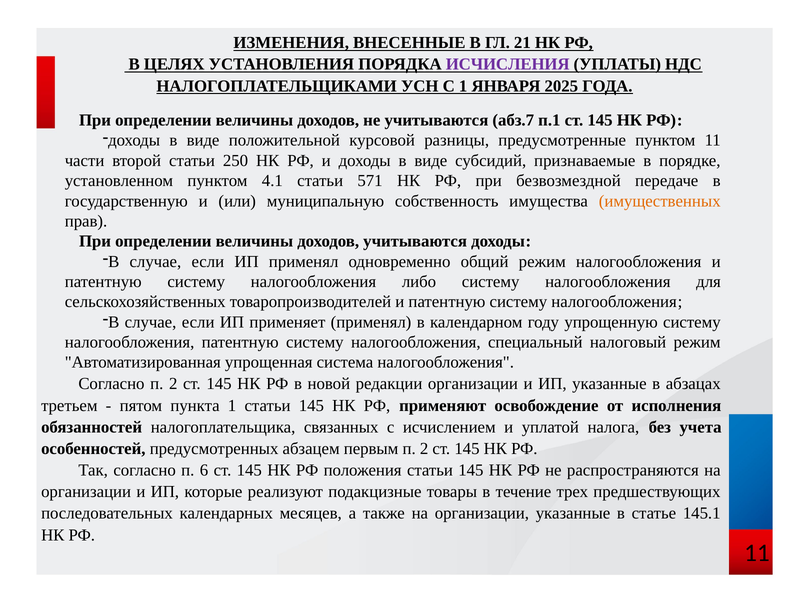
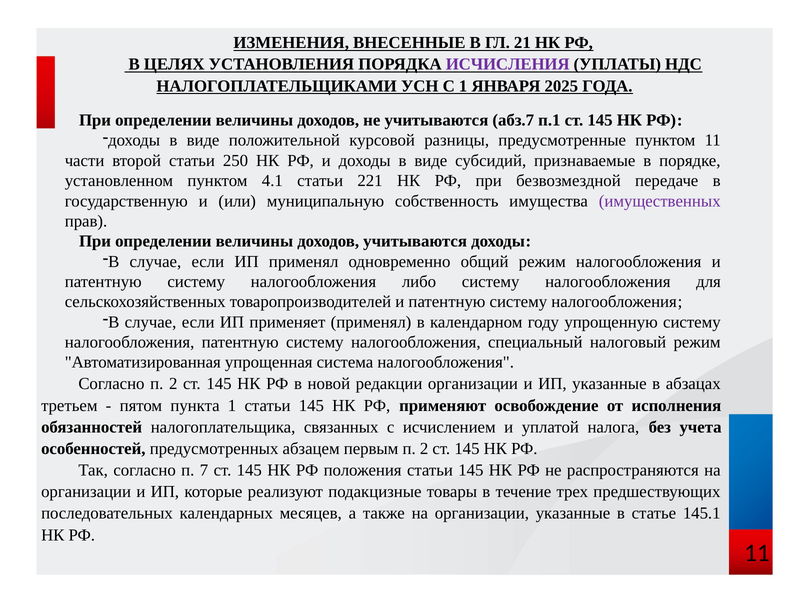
571: 571 -> 221 (370, 181)
имущественных colour: orange -> purple (660, 201)
6: 6 -> 7 (204, 470)
